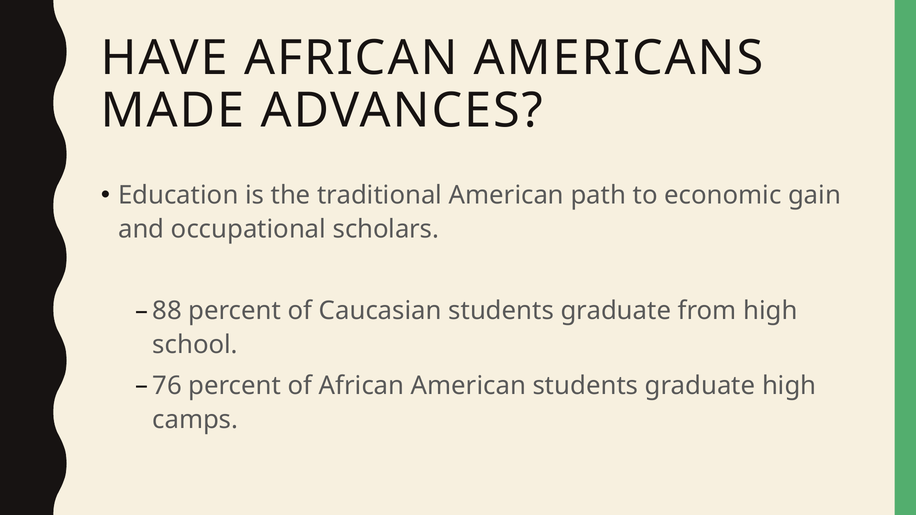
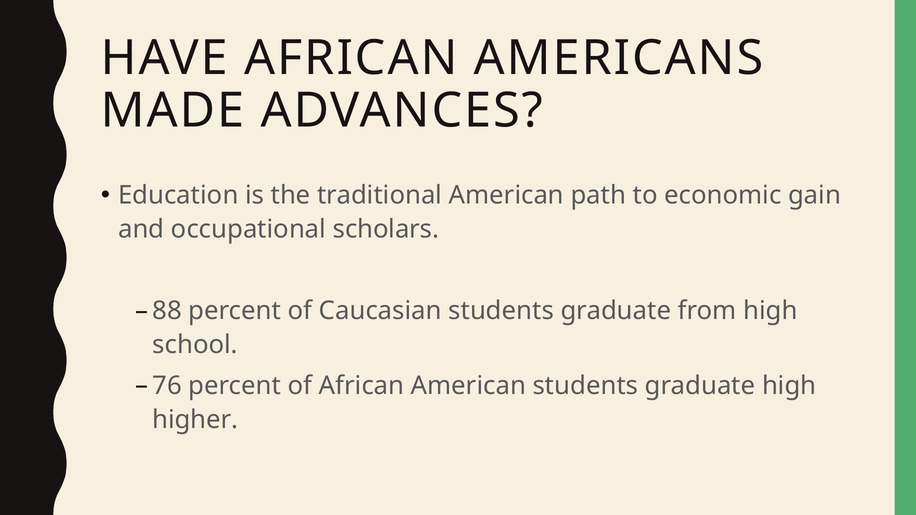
camps: camps -> higher (195, 420)
